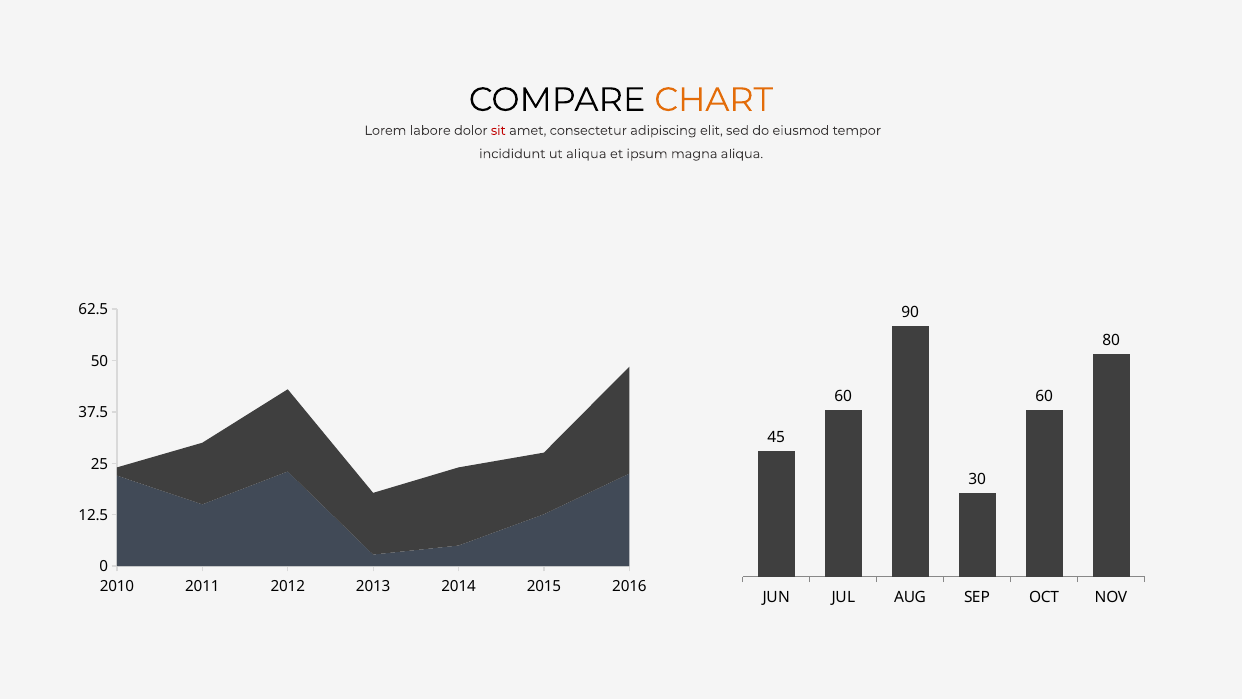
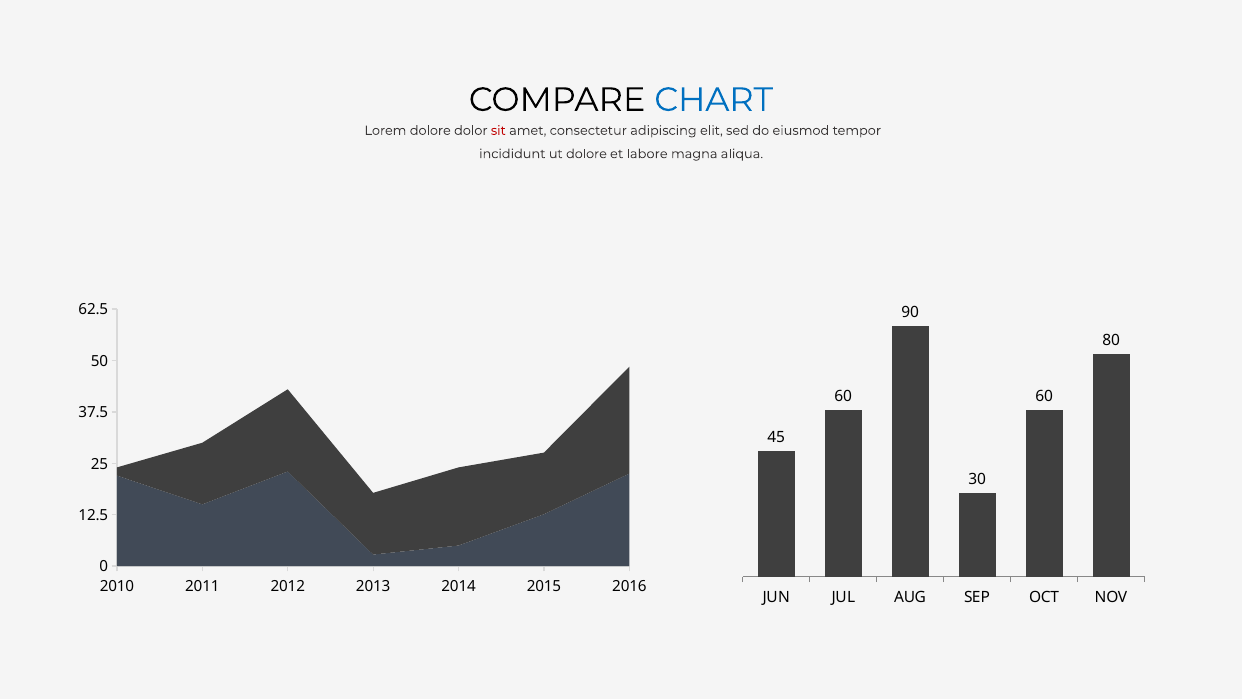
CHART colour: orange -> blue (714, 100)
Lorem labore: labore -> dolore (430, 130)
ut aliqua: aliqua -> dolore (586, 154)
ipsum: ipsum -> labore (647, 154)
